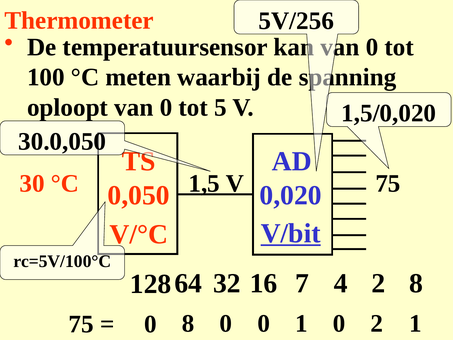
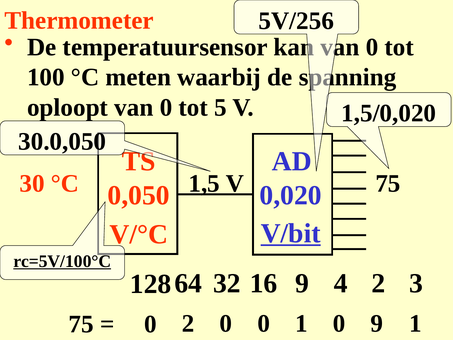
rc=5V/100°C underline: none -> present (62, 261)
16 7: 7 -> 9 (302, 283)
4 8: 8 -> 3 (416, 283)
0 8: 8 -> 2 (188, 323)
1 2: 2 -> 9 (377, 323)
